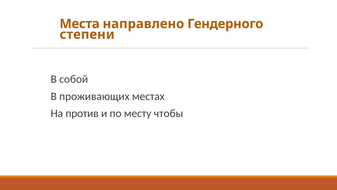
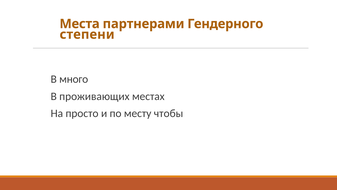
направлено: направлено -> партнерами (144, 24)
собой: собой -> много (74, 79)
против: против -> просто (82, 113)
